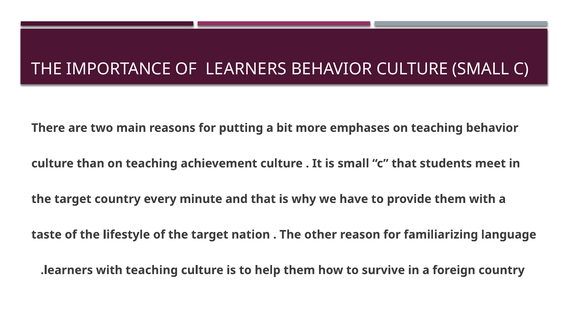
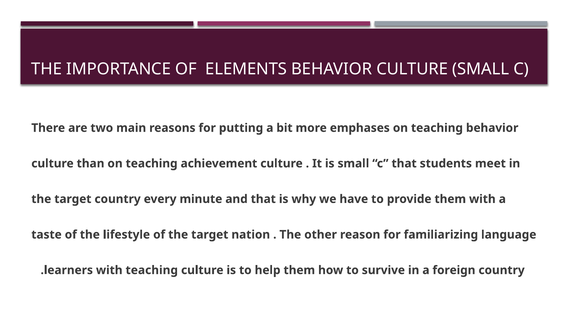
OF LEARNERS: LEARNERS -> ELEMENTS (246, 69)
